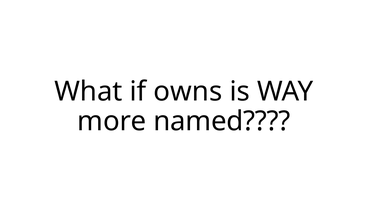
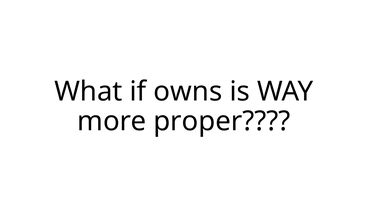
named: named -> proper (222, 121)
